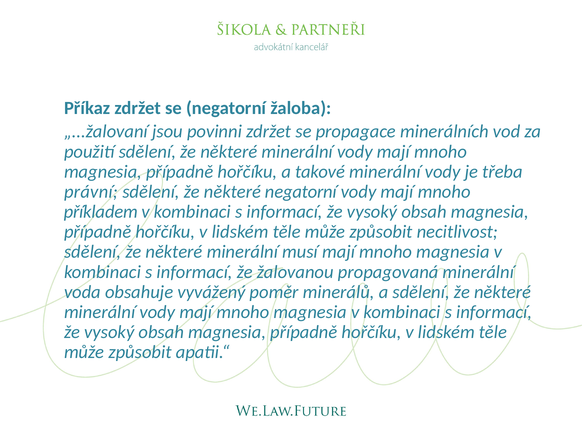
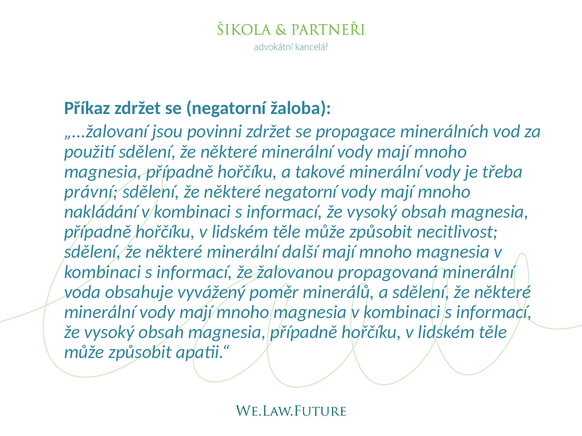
příkladem: příkladem -> nakládání (101, 212)
musí: musí -> další (300, 252)
